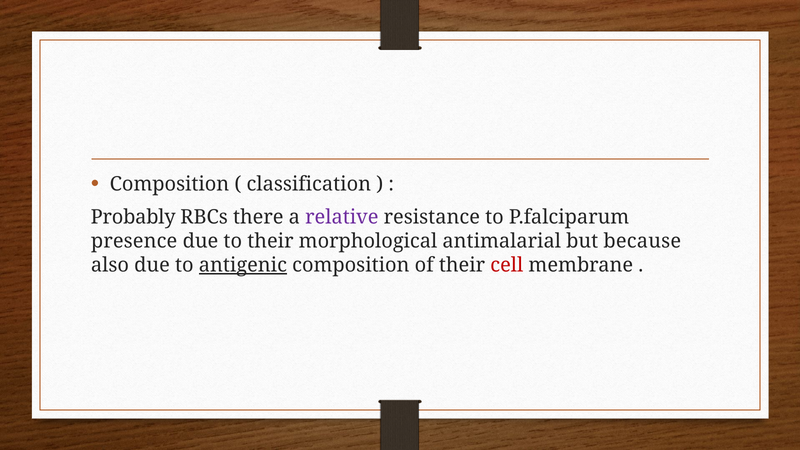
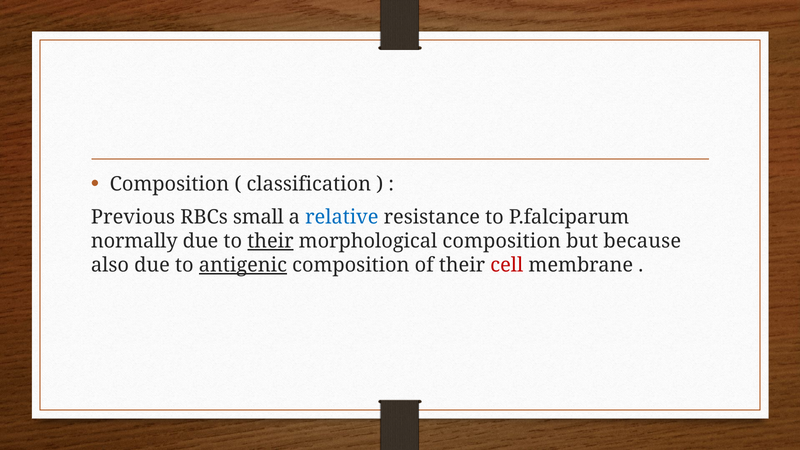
Probably: Probably -> Previous (133, 217)
there: there -> small (258, 217)
relative colour: purple -> blue (342, 217)
presence: presence -> normally (134, 241)
their underline: none -> present (270, 241)
morphological antimalarial: antimalarial -> composition (502, 241)
